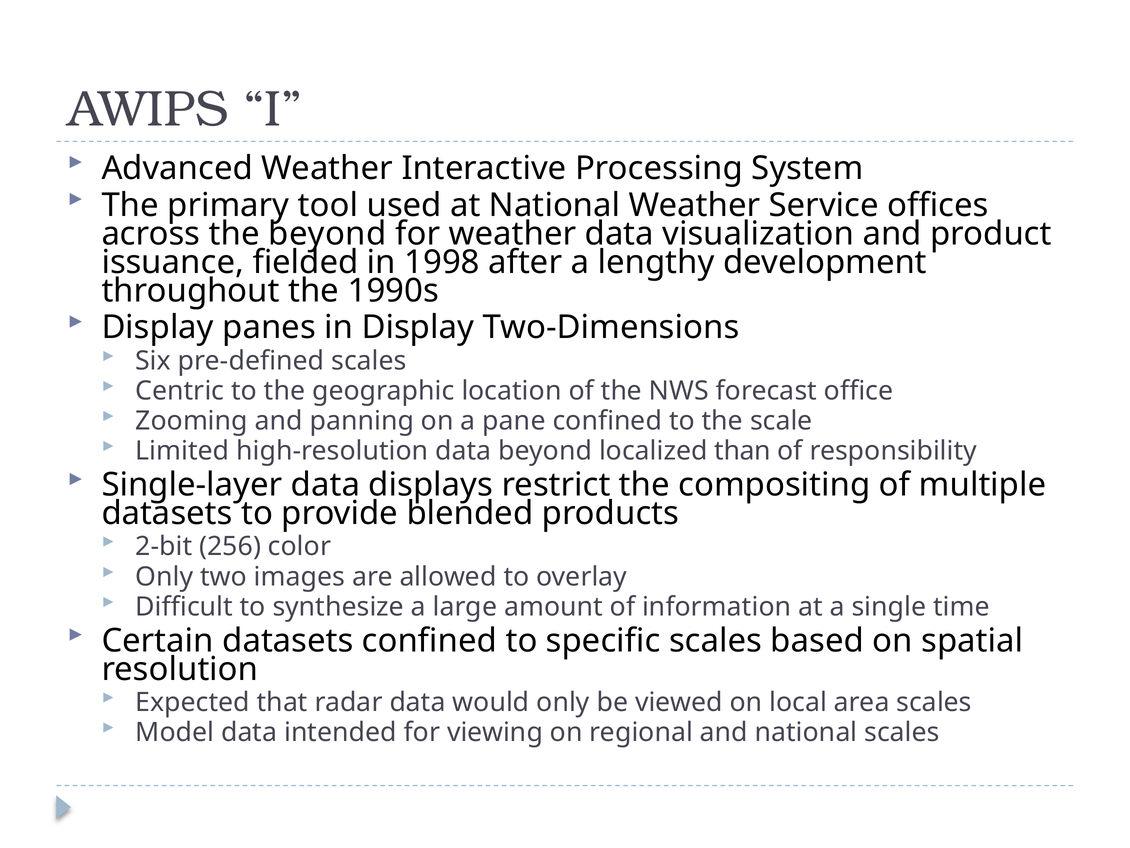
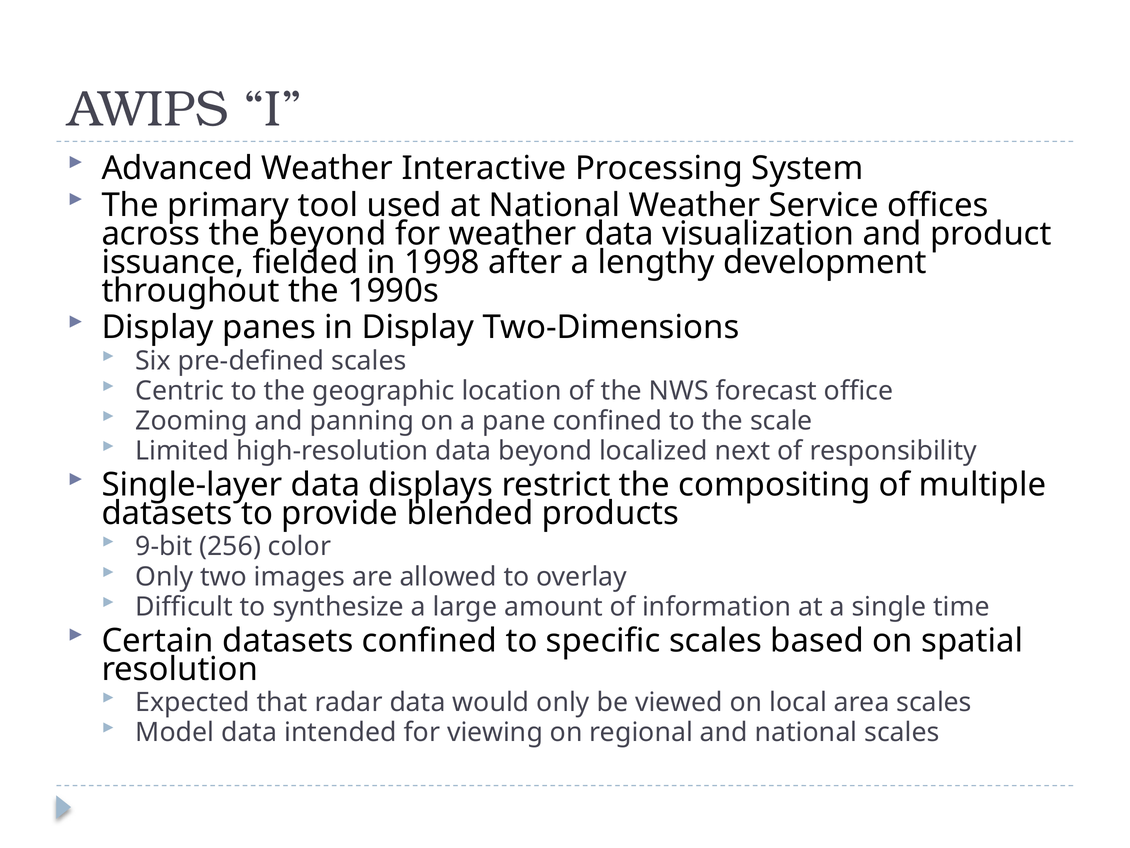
than: than -> next (742, 451)
2-bit: 2-bit -> 9-bit (164, 546)
